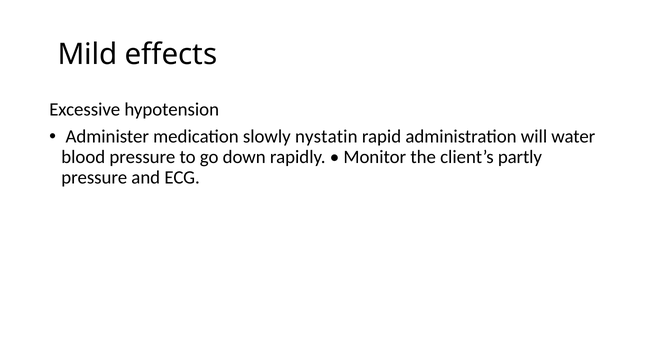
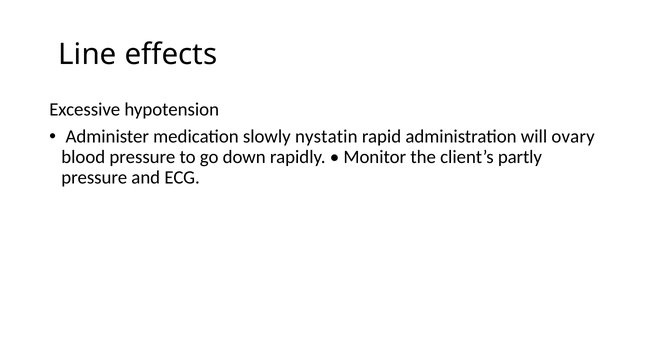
Mild: Mild -> Line (87, 54)
water: water -> ovary (573, 136)
